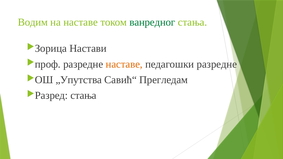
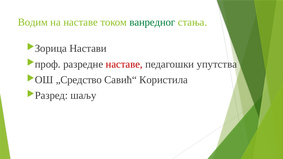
наставе colour: orange -> red (124, 64)
педагошки разредне: разредне -> упутства (217, 64)
„Упутства: „Упутства -> „Средство (79, 80)
Прегледам: Прегледам -> Користила (164, 80)
стања: стања -> шаљу (83, 96)
